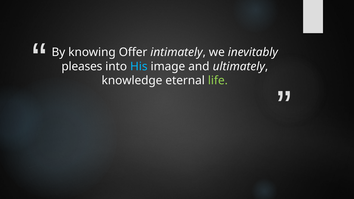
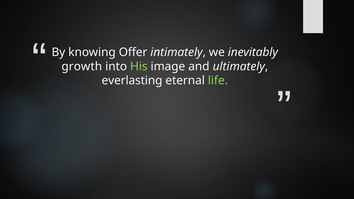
pleases: pleases -> growth (82, 66)
His colour: light blue -> light green (139, 66)
knowledge: knowledge -> everlasting (132, 81)
